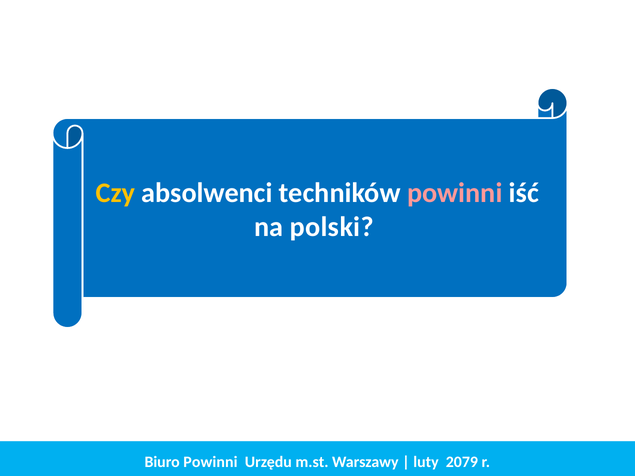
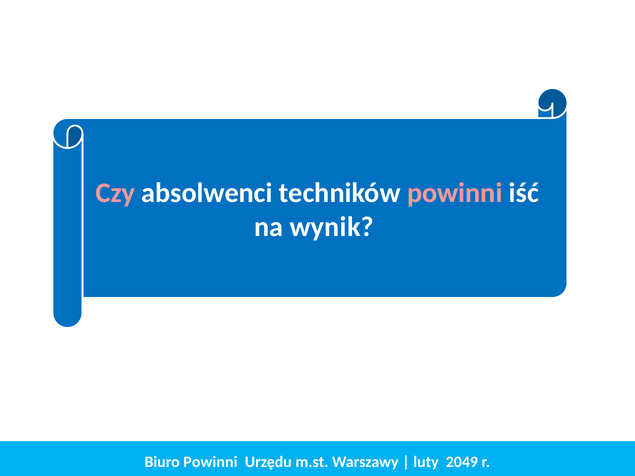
Czy colour: yellow -> pink (115, 193)
polski: polski -> wynik (332, 227)
2079: 2079 -> 2049 (462, 462)
